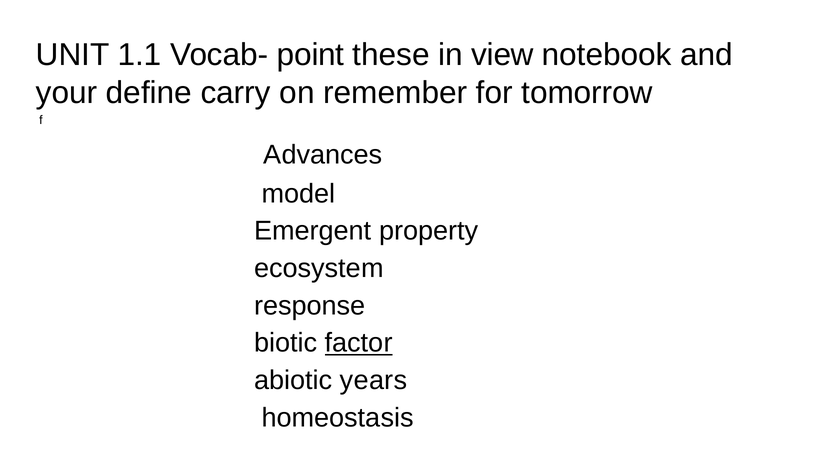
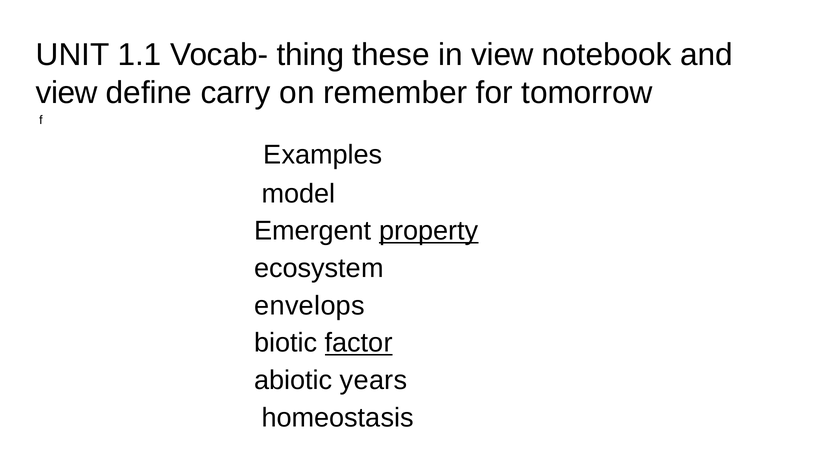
point: point -> thing (311, 55)
your: your -> view (67, 93)
Advances: Advances -> Examples (323, 155)
property underline: none -> present (429, 231)
response: response -> envelops (310, 306)
